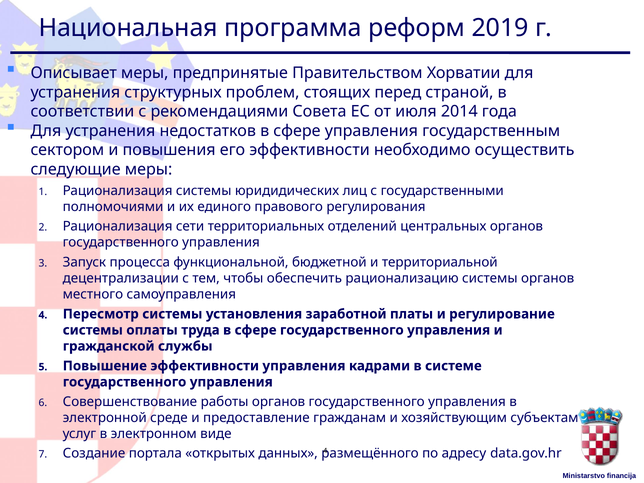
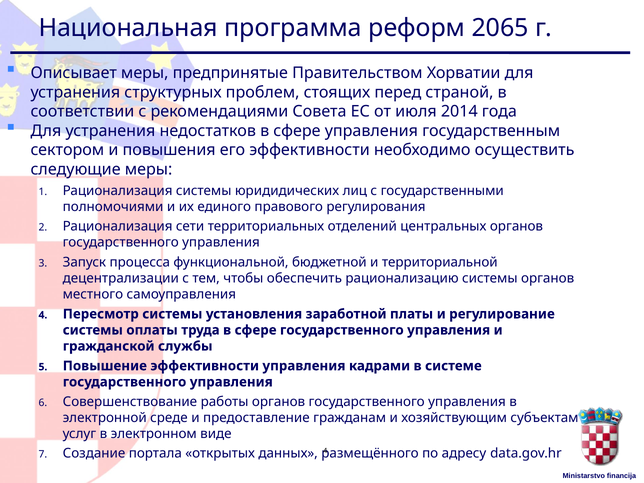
2019: 2019 -> 2065 (500, 28)
